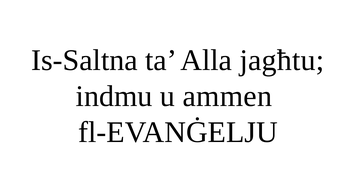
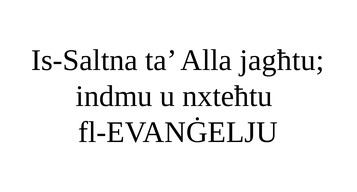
ammen: ammen -> nxteħtu (227, 96)
